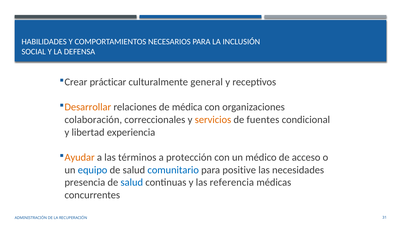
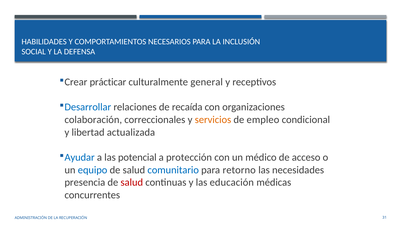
Desarrollar colour: orange -> blue (88, 107)
médica: médica -> recaída (187, 107)
fuentes: fuentes -> empleo (263, 120)
experiencia: experiencia -> actualizada (131, 132)
Ayudar colour: orange -> blue (80, 157)
términos: términos -> potencial (137, 157)
positive: positive -> retorno (239, 170)
salud colour: blue -> red (132, 182)
referencia: referencia -> educación (232, 182)
